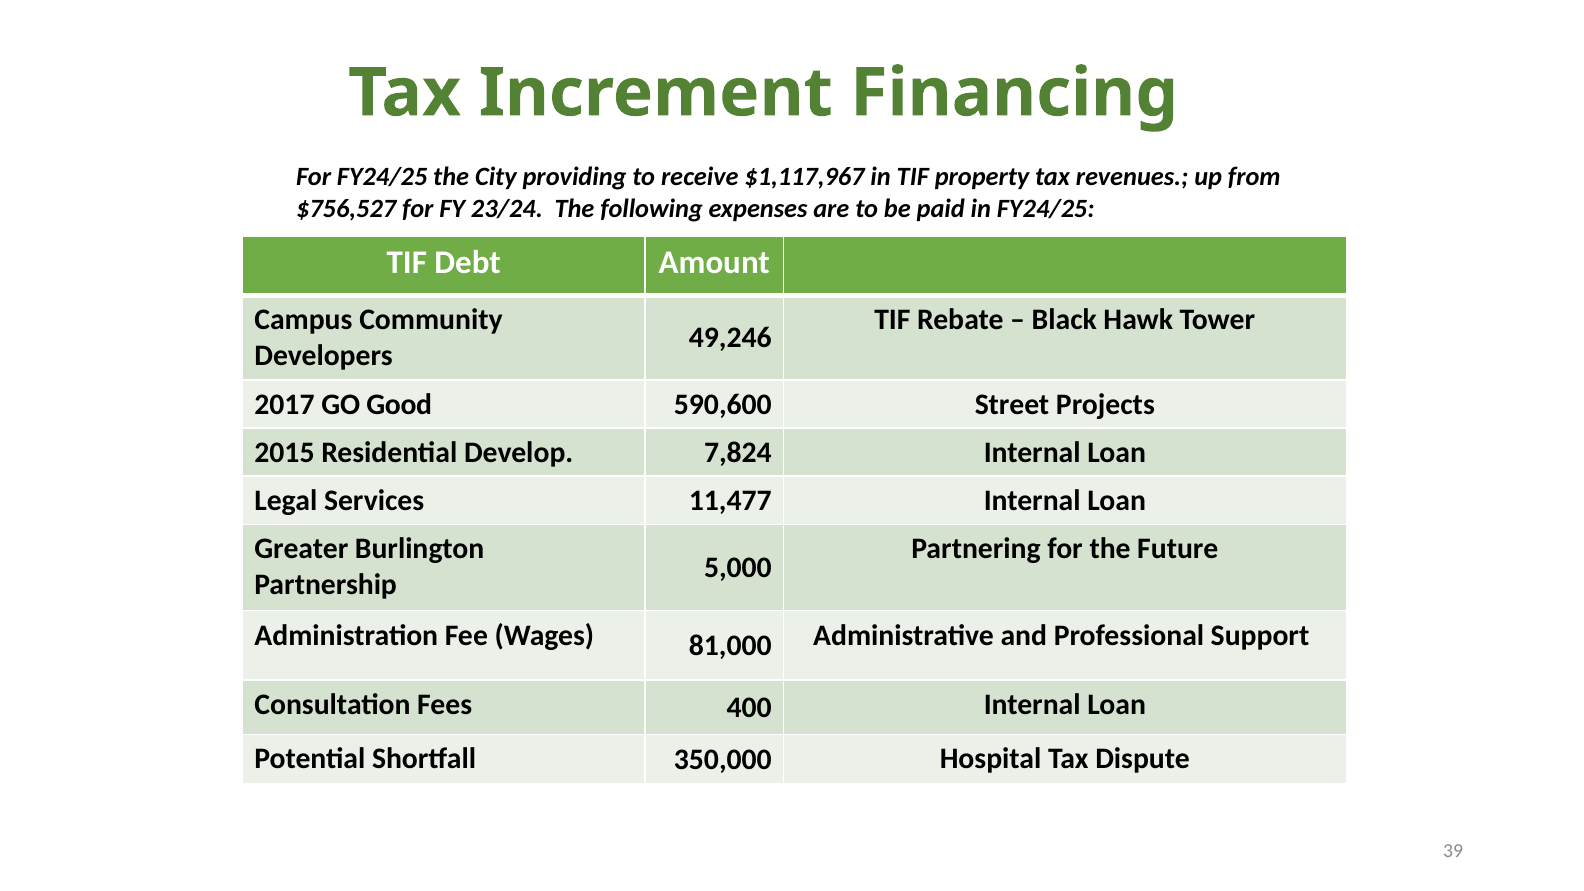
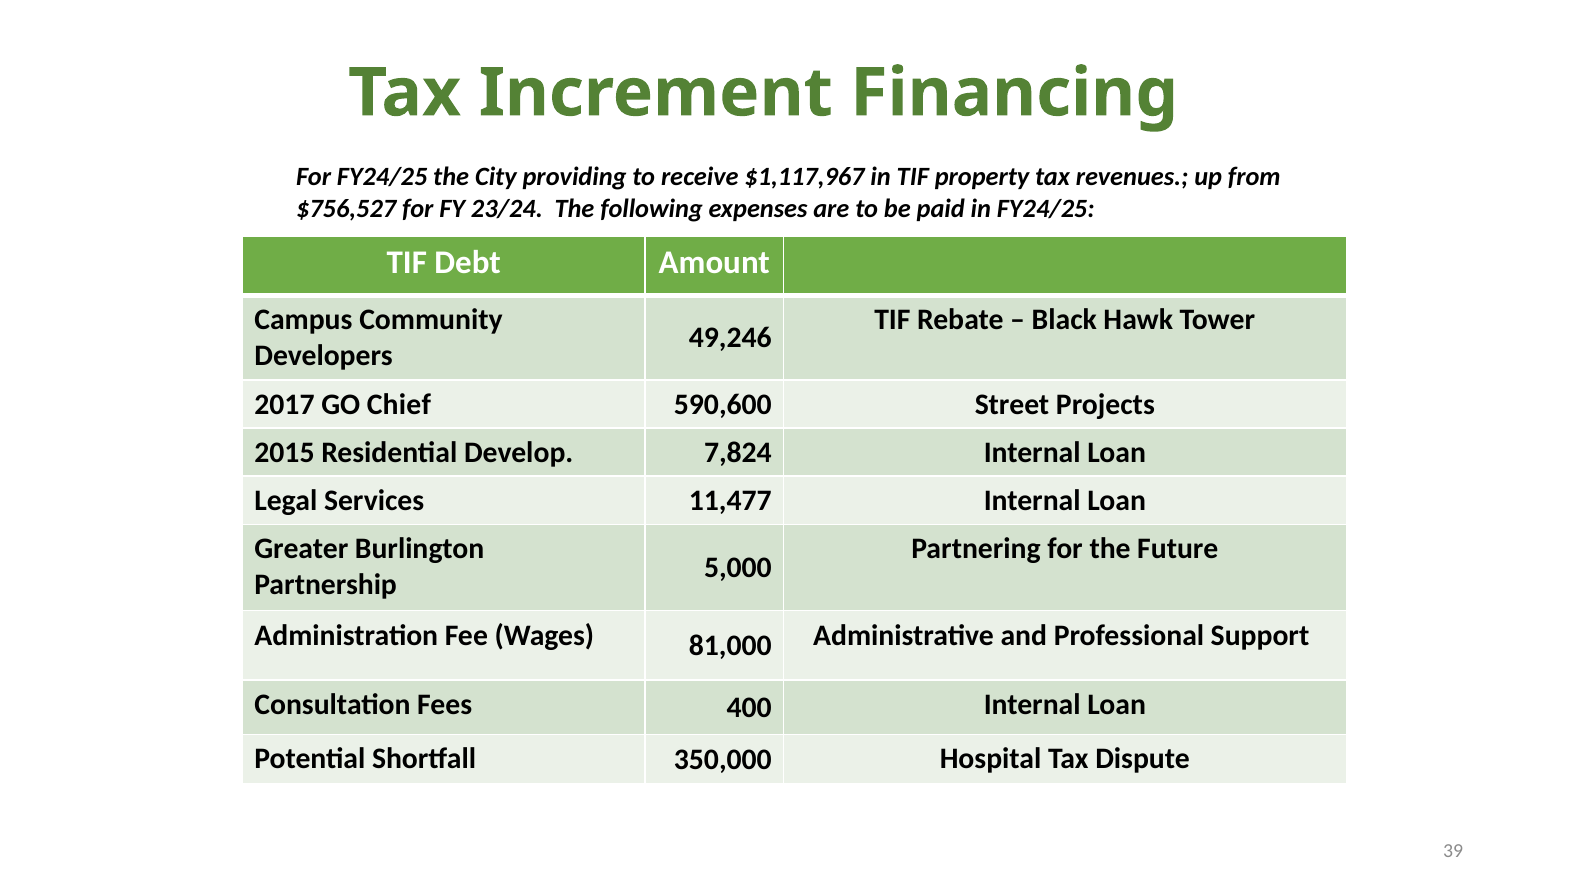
Good: Good -> Chief (399, 404)
